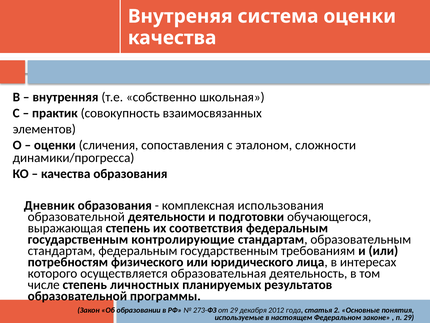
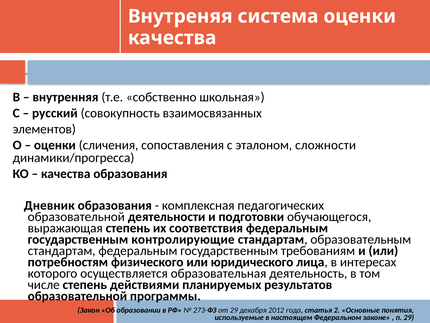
практик: практик -> русский (55, 113)
использования: использования -> педагогических (281, 205)
личностных: личностных -> действиями (145, 284)
